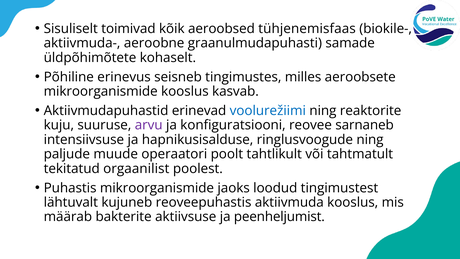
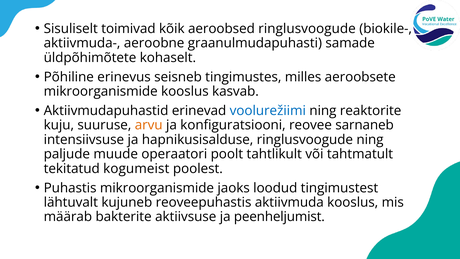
aeroobsed tühjenemisfaas: tühjenemisfaas -> ringlusvoogude (307, 29)
arvu colour: purple -> orange (149, 125)
orgaanilist: orgaanilist -> kogumeist (136, 168)
